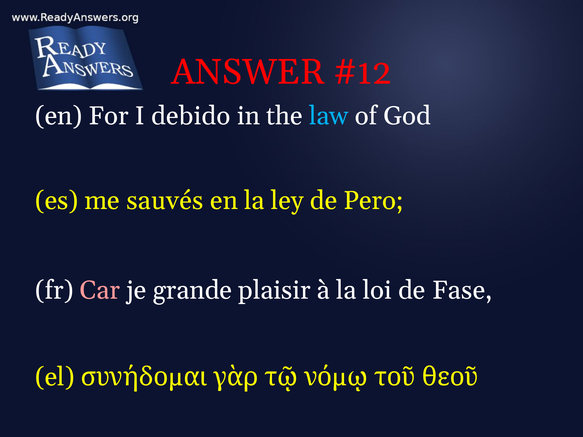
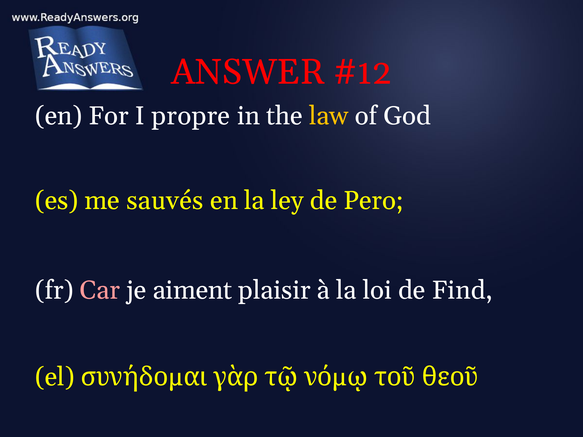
debido: debido -> propre (191, 116)
law colour: light blue -> yellow (329, 116)
grande: grande -> aiment (192, 290)
Fase: Fase -> Find (462, 290)
